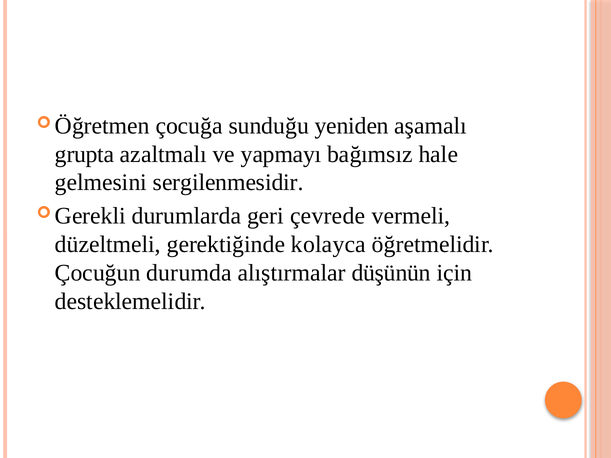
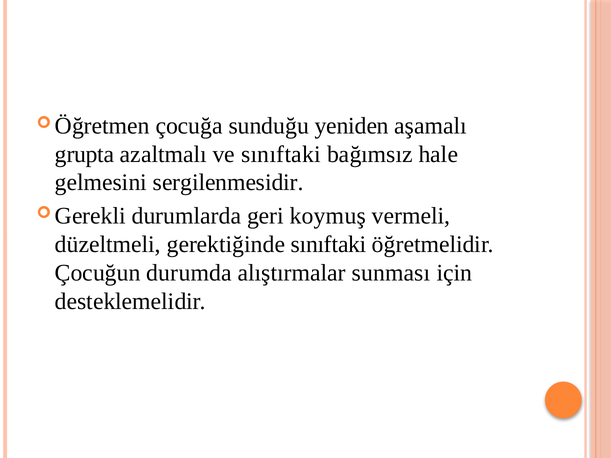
ve yapmayı: yapmayı -> sınıftaki (281, 154)
çevrede: çevrede -> koymuş (328, 216)
gerektiğinde kolayca: kolayca -> sınıftaki (329, 245)
düşünün: düşünün -> sunması (391, 273)
